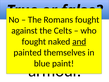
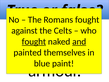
fought underline: none -> present (34, 41)
